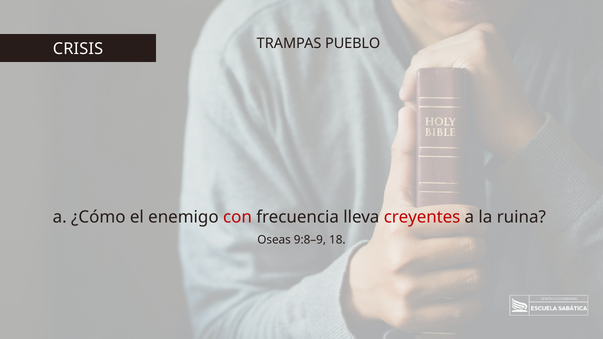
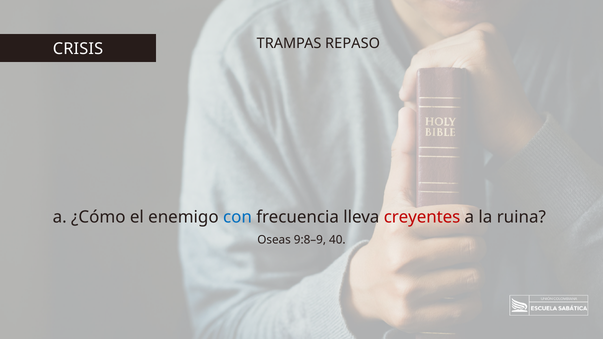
PUEBLO: PUEBLO -> REPASO (353, 43)
con colour: red -> blue (237, 217)
18: 18 -> 40 (337, 240)
